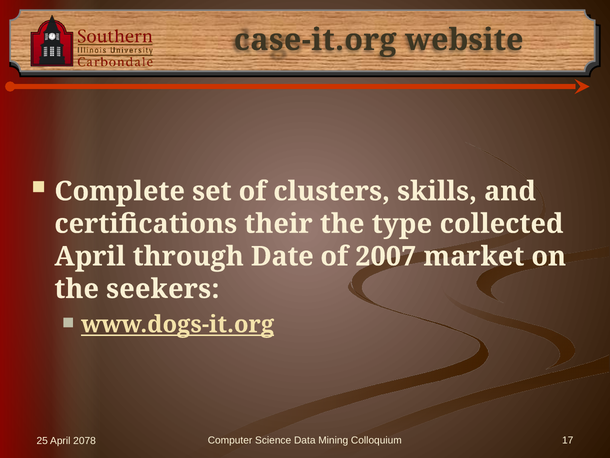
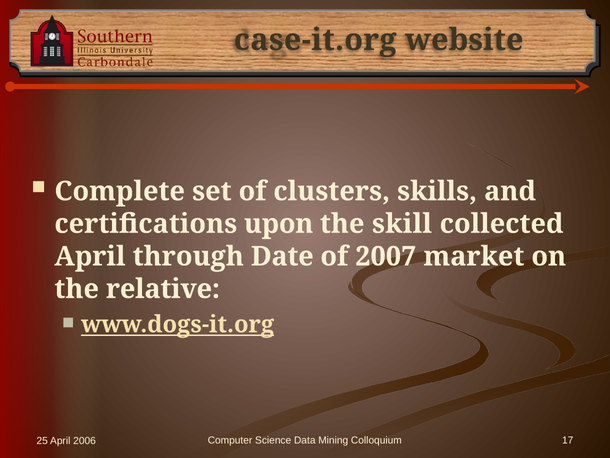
their: their -> upon (279, 224)
type: type -> skill (402, 224)
seekers: seekers -> relative (163, 289)
2078: 2078 -> 2006 (85, 440)
